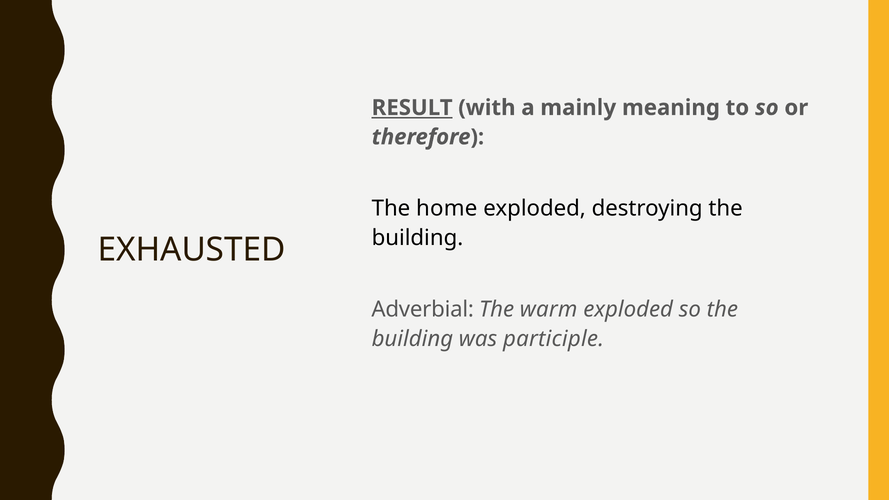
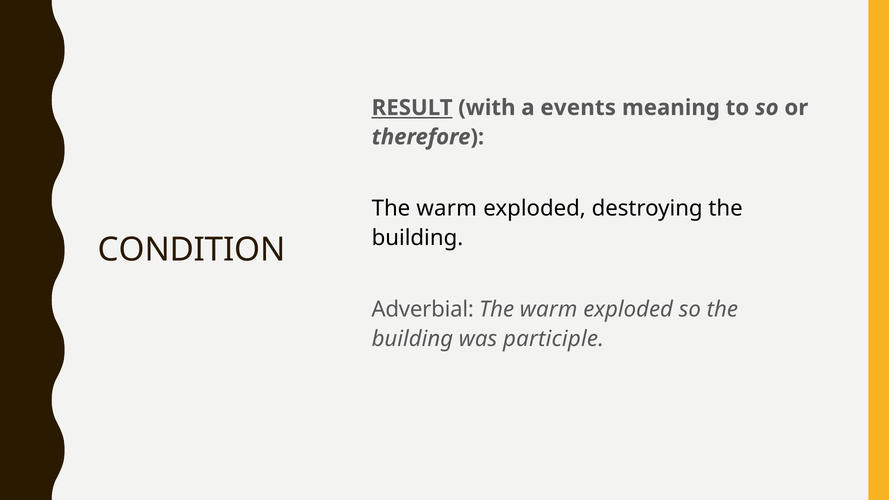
mainly: mainly -> events (578, 108)
home: home -> warm (447, 209)
EXHAUSTED: EXHAUSTED -> CONDITION (192, 250)
